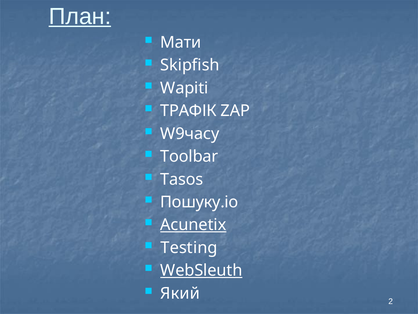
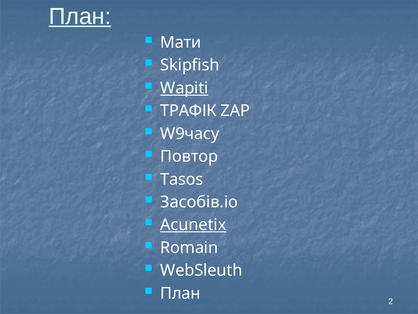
Wapiti underline: none -> present (184, 88)
Toolbar: Toolbar -> Повтор (189, 156)
Пошуку.io: Пошуку.io -> Засобів.io (199, 202)
Testing: Testing -> Romain (189, 247)
WebSleuth underline: present -> none (201, 270)
Який: Який -> План (180, 293)
